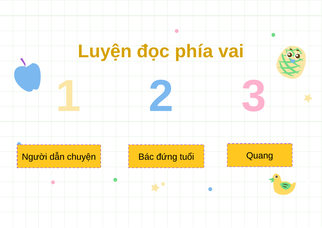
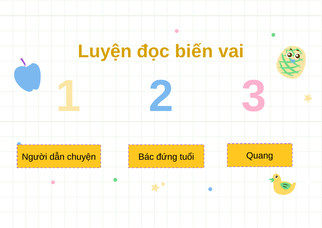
phía: phía -> biến (194, 51)
